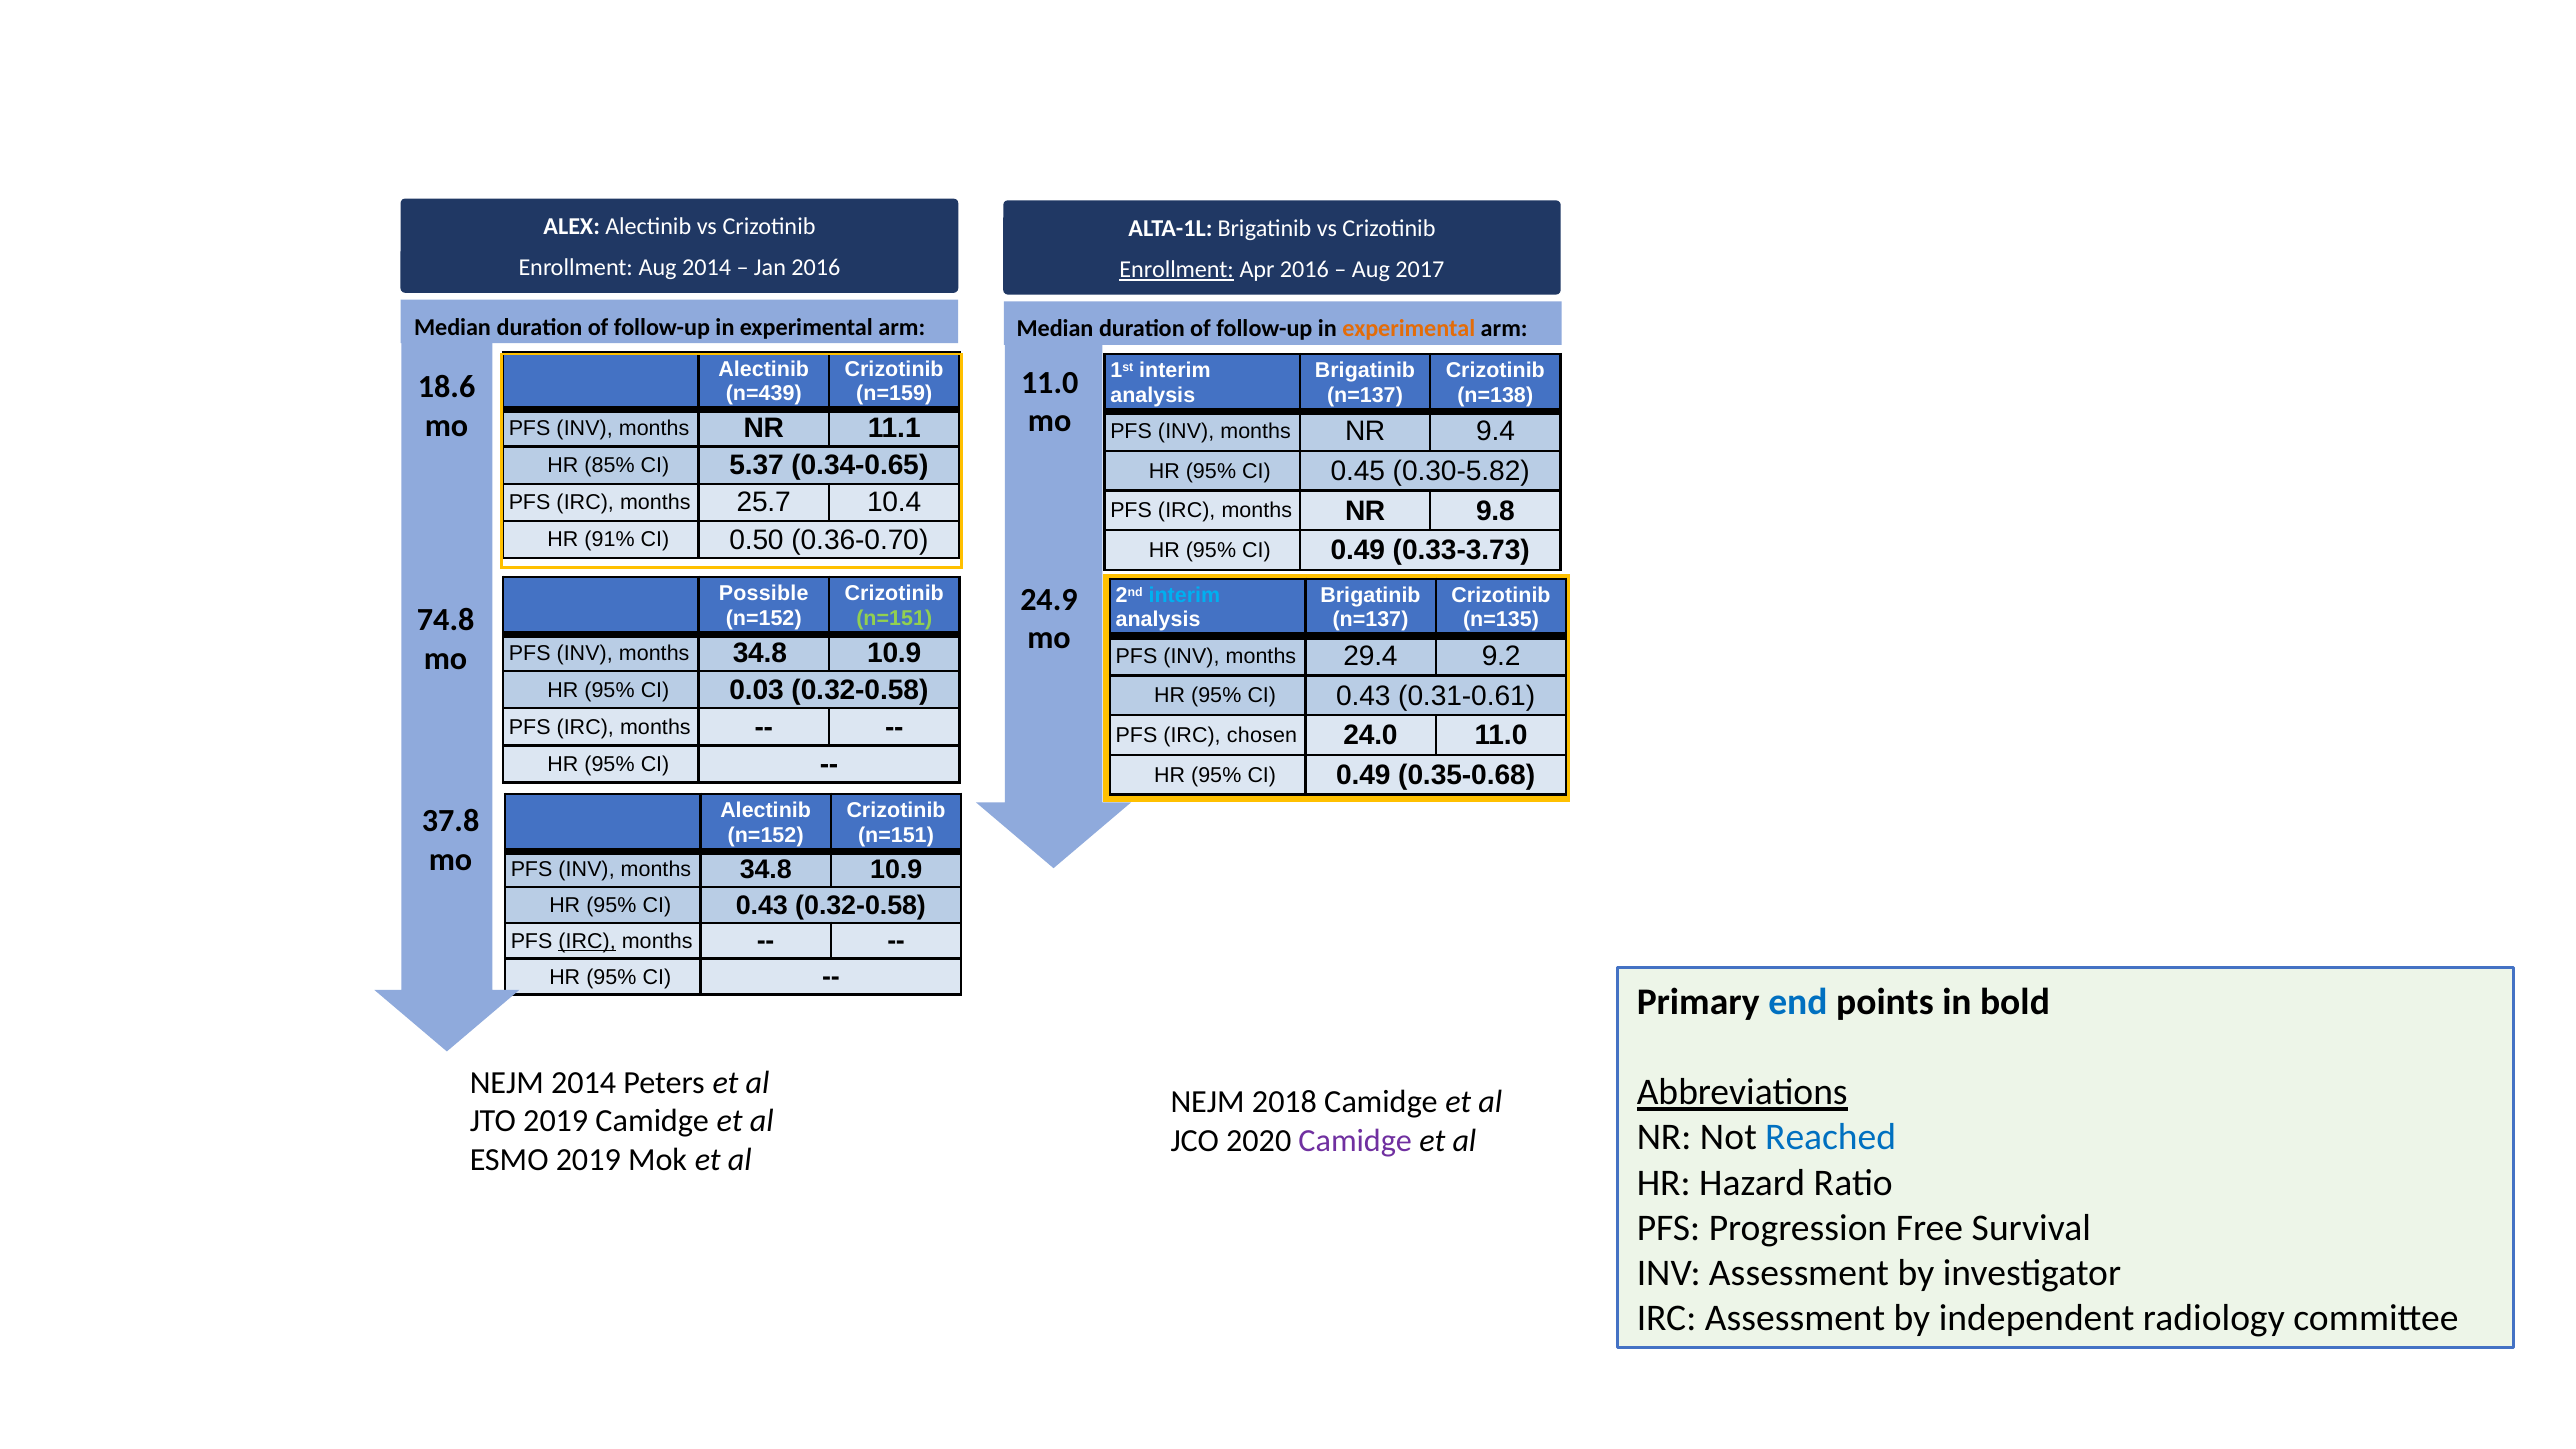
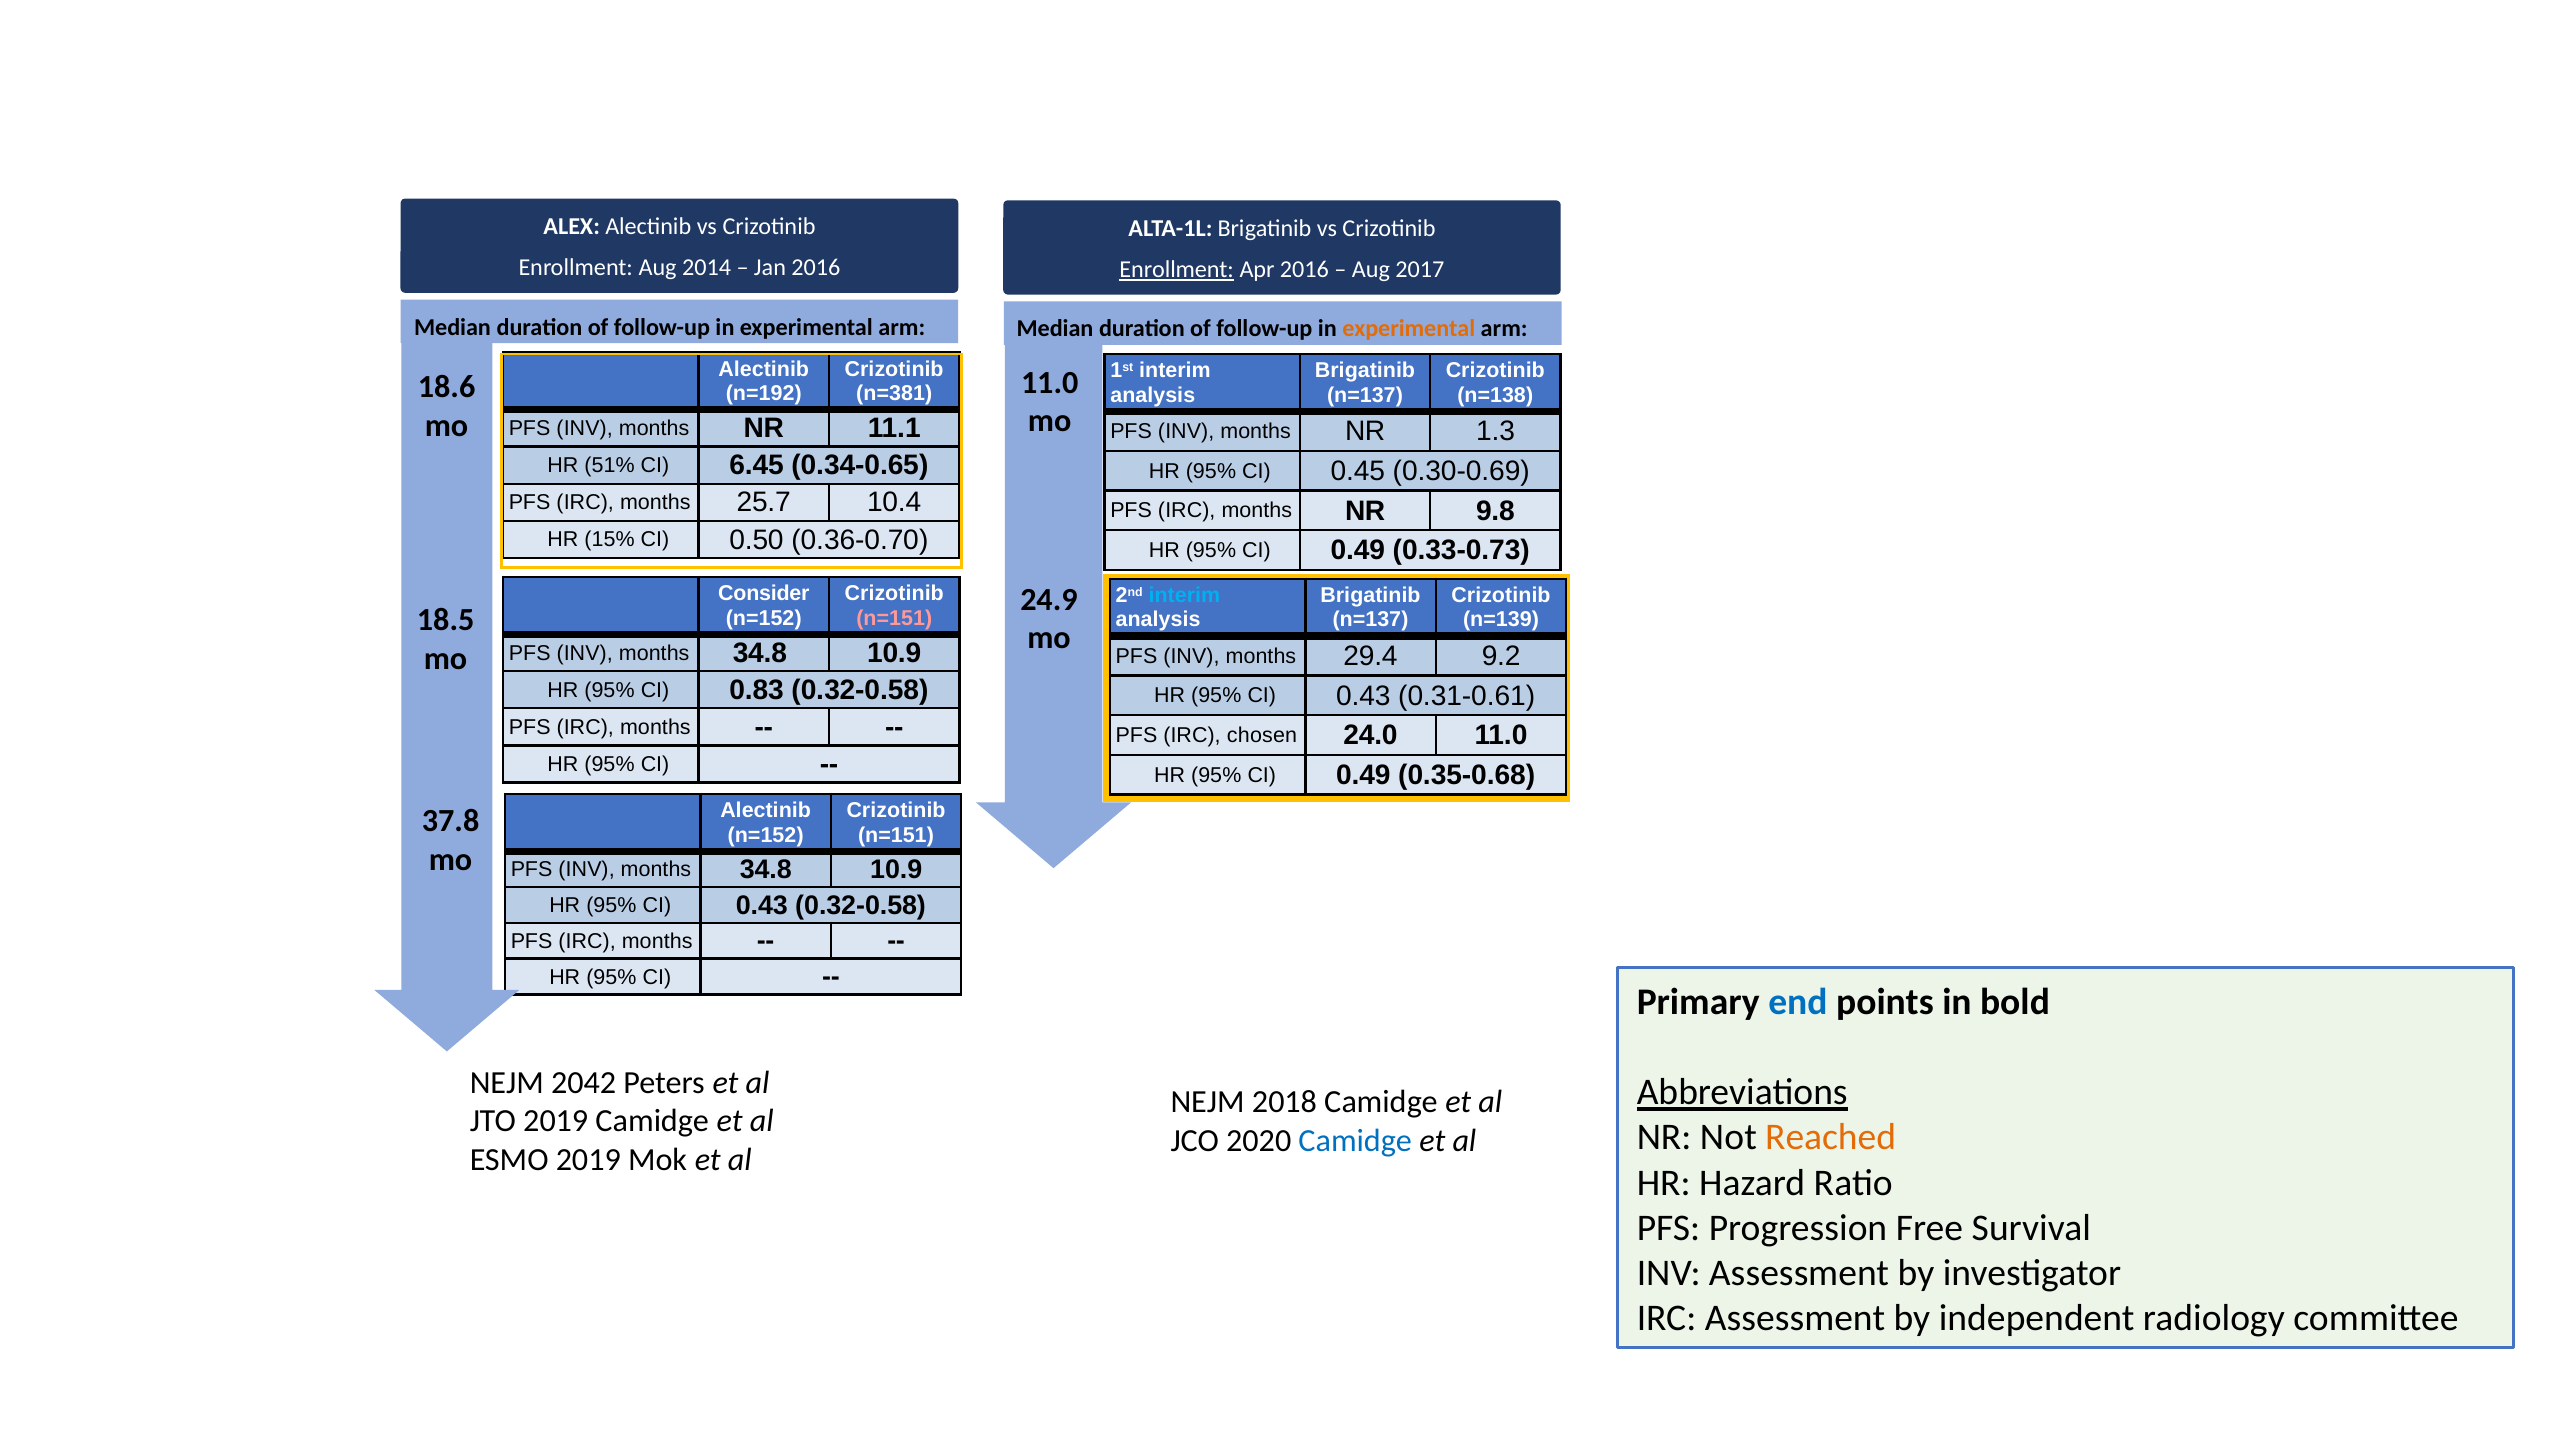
n=439: n=439 -> n=192 (764, 393)
n=159: n=159 -> n=381 (894, 393)
9.4: 9.4 -> 1.3 (1496, 431)
85%: 85% -> 51% (609, 466)
5.37: 5.37 -> 6.45 (757, 466)
0.30-5.82: 0.30-5.82 -> 0.30-0.69 (1461, 471)
91%: 91% -> 15% (609, 540)
0.33-3.73: 0.33-3.73 -> 0.33-0.73 (1461, 550)
Possible: Possible -> Consider (764, 594)
74.8: 74.8 -> 18.5 (446, 620)
n=151 colour: light green -> pink (894, 618)
n=135: n=135 -> n=139 (1501, 620)
0.03: 0.03 -> 0.83 (757, 690)
IRC underline: present -> none (587, 941)
NEJM 2014: 2014 -> 2042 (584, 1082)
Reached colour: blue -> orange (1831, 1138)
Camidge colour: purple -> blue (1355, 1141)
